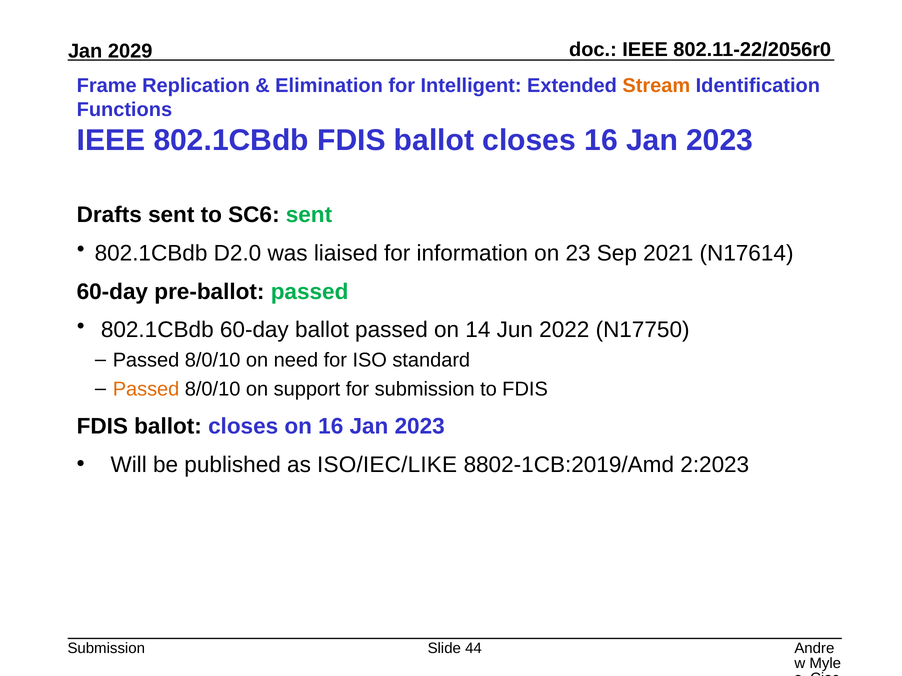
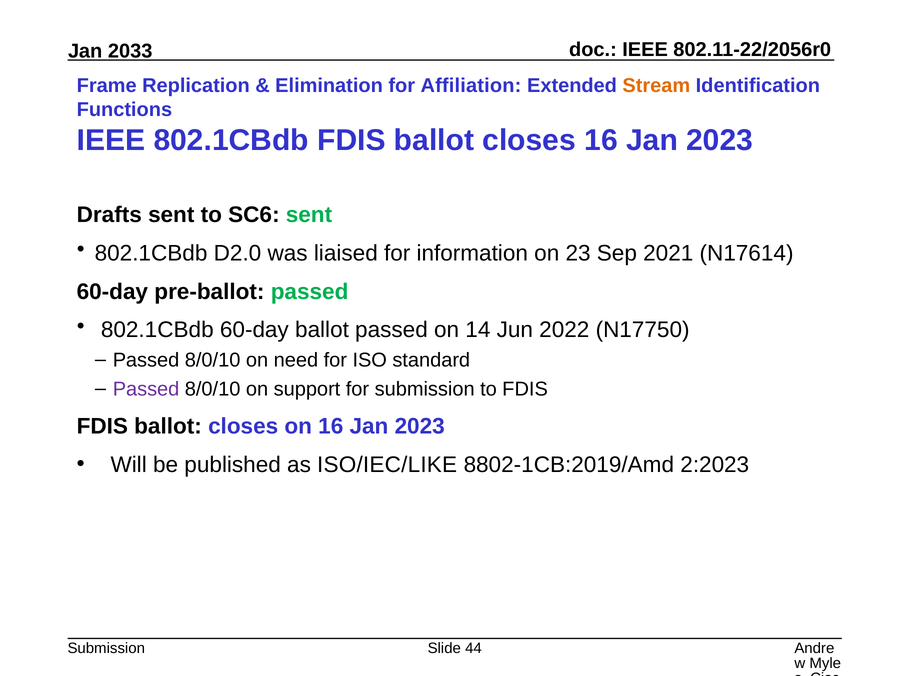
2029: 2029 -> 2033 (130, 51)
Intelligent: Intelligent -> Affiliation (471, 86)
Passed colour: orange -> purple (146, 390)
